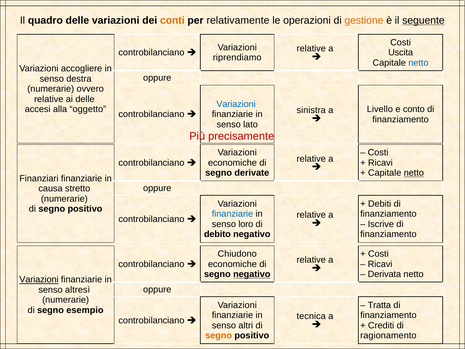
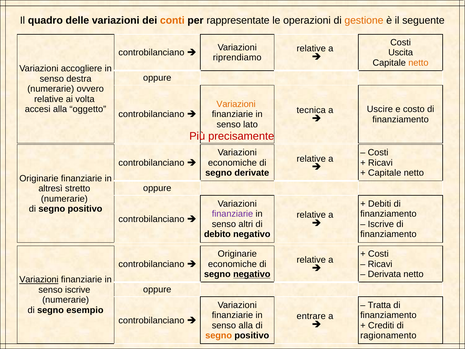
relativamente: relativamente -> rappresentate (238, 20)
seguente underline: present -> none (423, 20)
netto colour: blue -> orange (418, 63)
ai delle: delle -> volta (85, 99)
Variazioni colour: blue -> orange (236, 104)
Livello: Livello -> Uscire (380, 109)
conto: conto -> costo (414, 109)
sinistra: sinistra -> tecnica (311, 110)
netto underline: present -> none (414, 173)
Finanziari: Finanziari -> Originarie (39, 178)
causa: causa -> altresì (51, 188)
finanziarie colour: blue -> purple (232, 214)
loro: loro -> altri (246, 224)
Chiudono: Chiudono -> Originarie (237, 254)
senso altresì: altresì -> iscrive (78, 290)
tecnica: tecnica -> entrare (311, 316)
senso altri: altri -> alla (246, 325)
